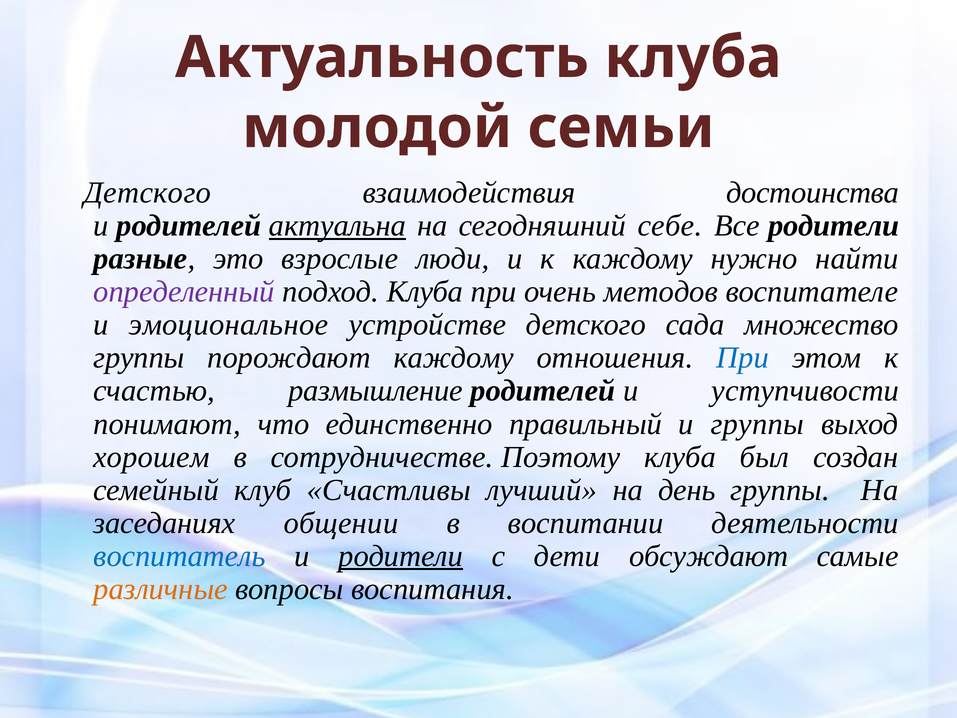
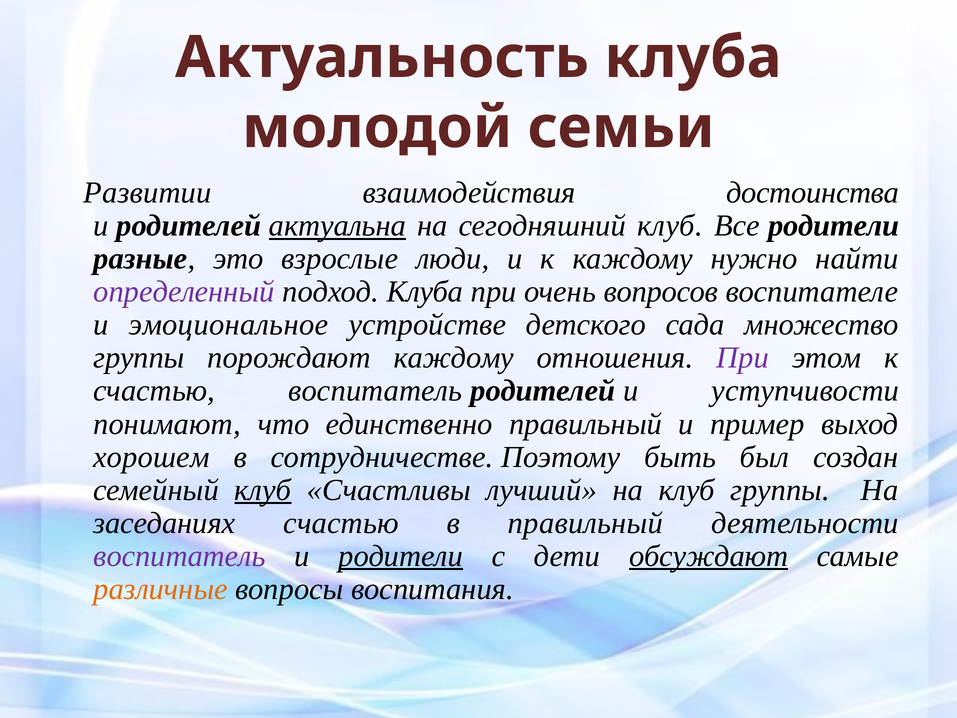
Детского: Детского -> Развитии (147, 193)
сегодняшний себе: себе -> клуб (670, 226)
методов: методов -> вопросов (661, 292)
При colour: blue -> purple (743, 358)
счастью размышление: размышление -> воспитатель (375, 391)
и группы: группы -> пример (757, 424)
Поэтому клуба: клуба -> быть (680, 457)
клуб underline: none -> present (263, 490)
на день: день -> клуб (687, 490)
заседаниях общении: общении -> счастью (341, 523)
в воспитании: воспитании -> правильный (586, 523)
воспитатель colour: blue -> purple (179, 556)
обсуждают underline: none -> present (709, 556)
